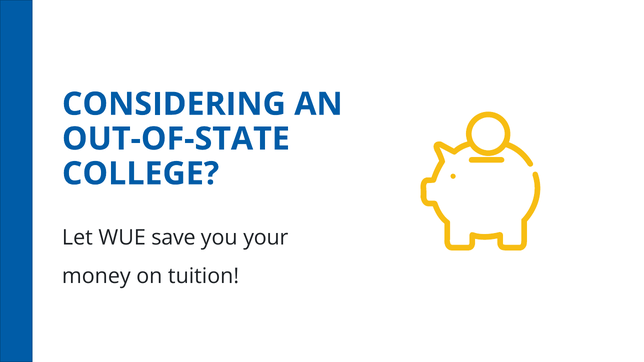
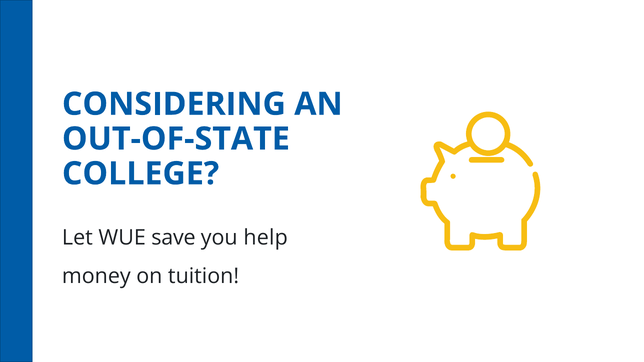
your: your -> help (266, 238)
